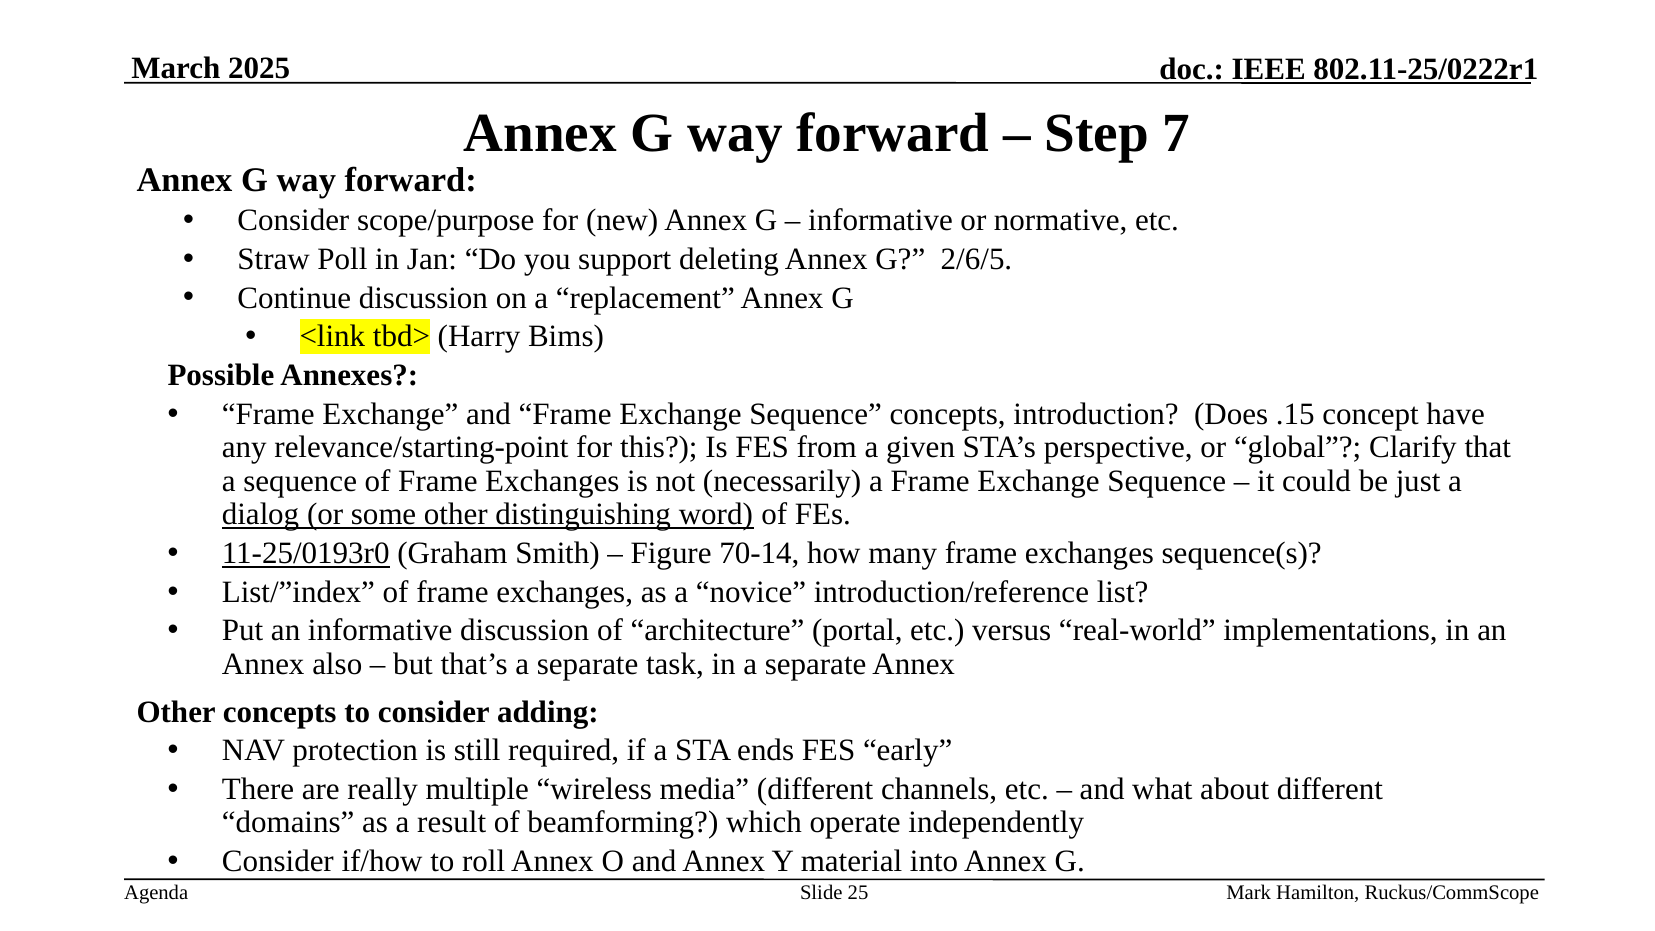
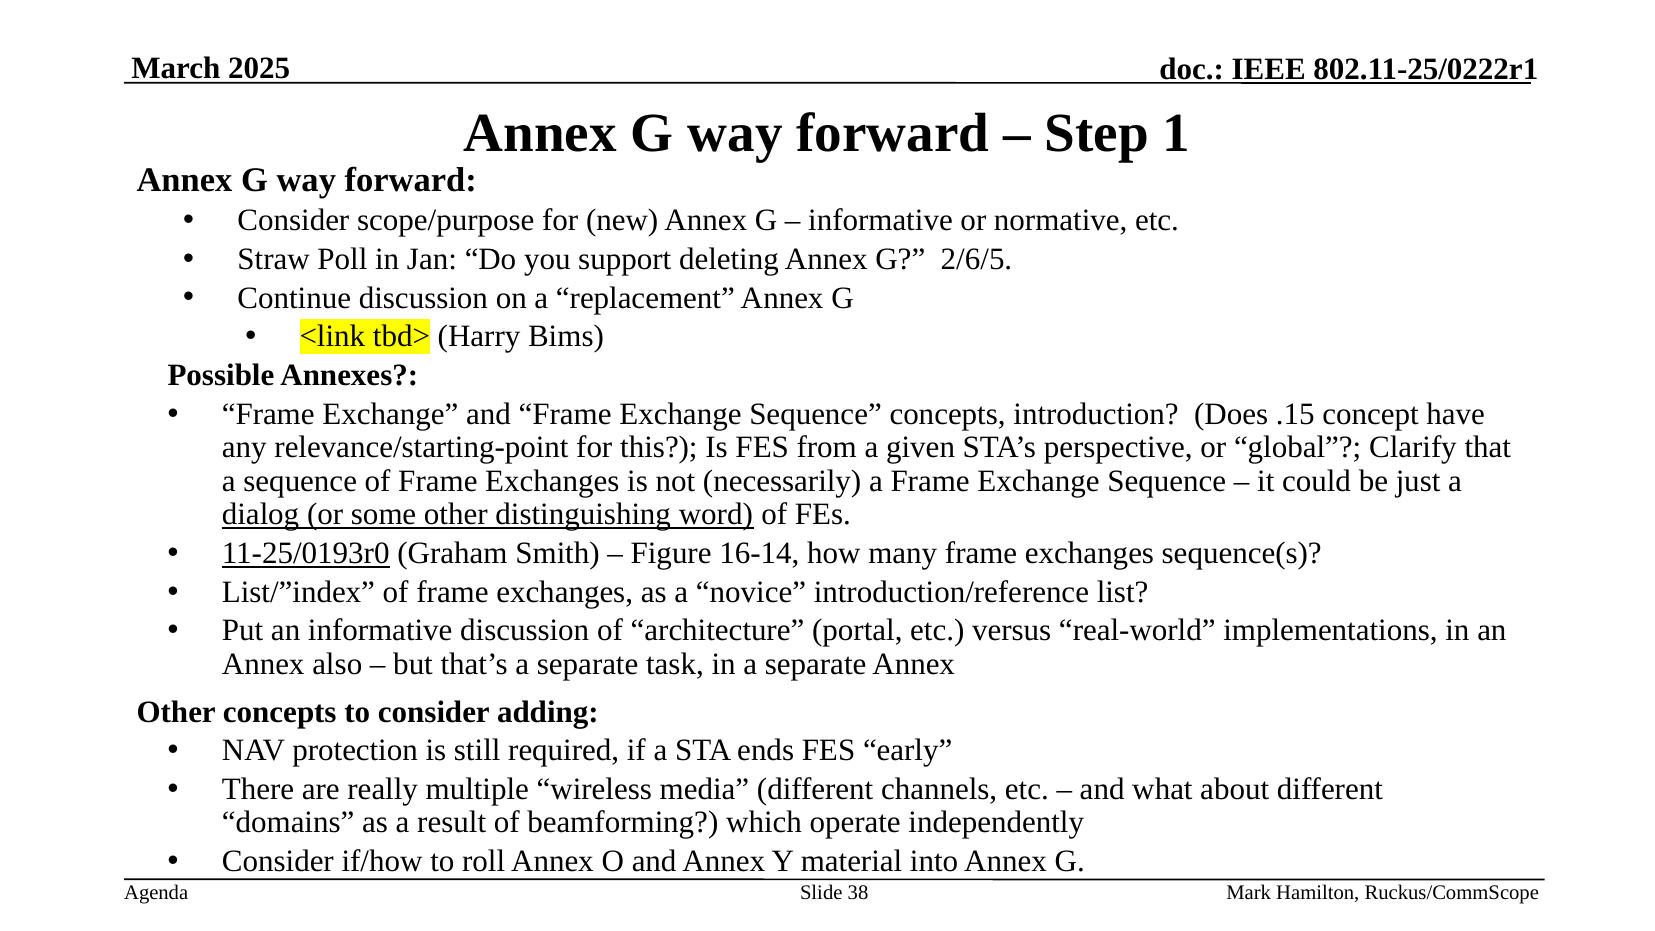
7: 7 -> 1 (1176, 133)
70-14: 70-14 -> 16-14 (759, 553)
25: 25 -> 38 (858, 893)
